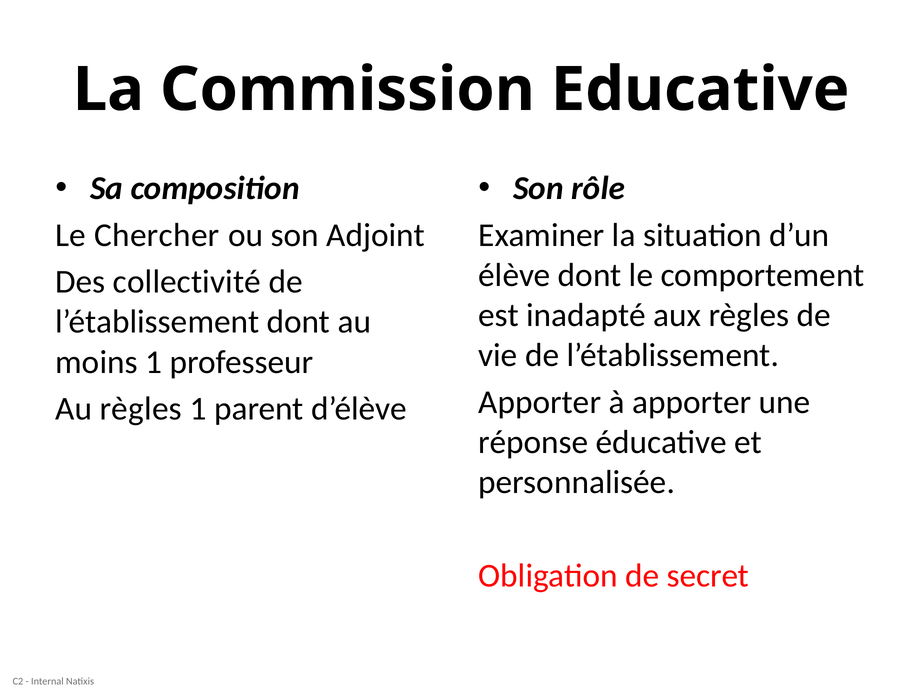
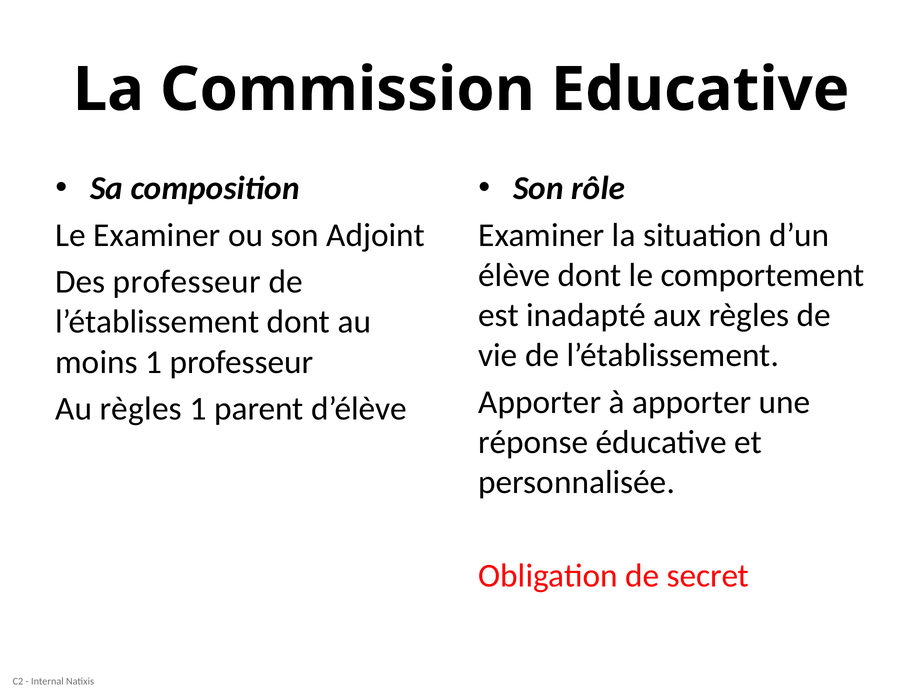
Le Chercher: Chercher -> Examiner (157, 235)
Des collectivité: collectivité -> professeur (187, 282)
